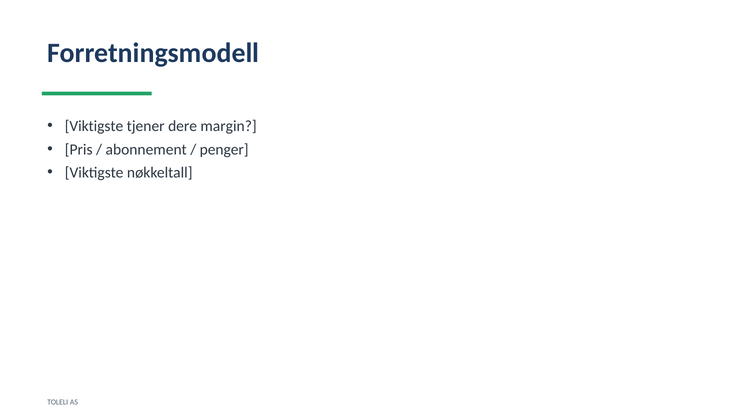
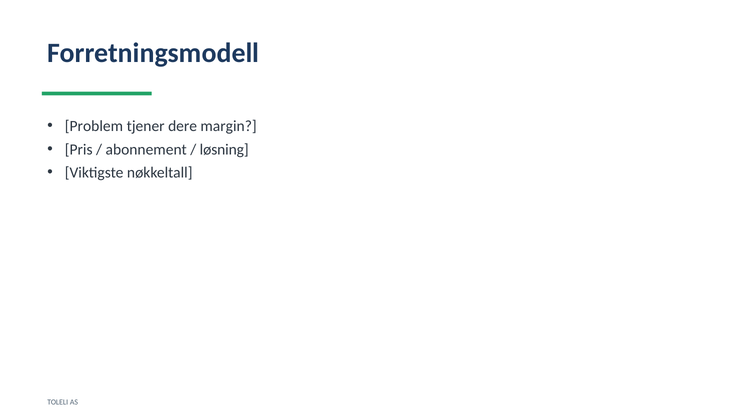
Viktigste: Viktigste -> Problem (94, 126)
penger: penger -> løsning (224, 149)
